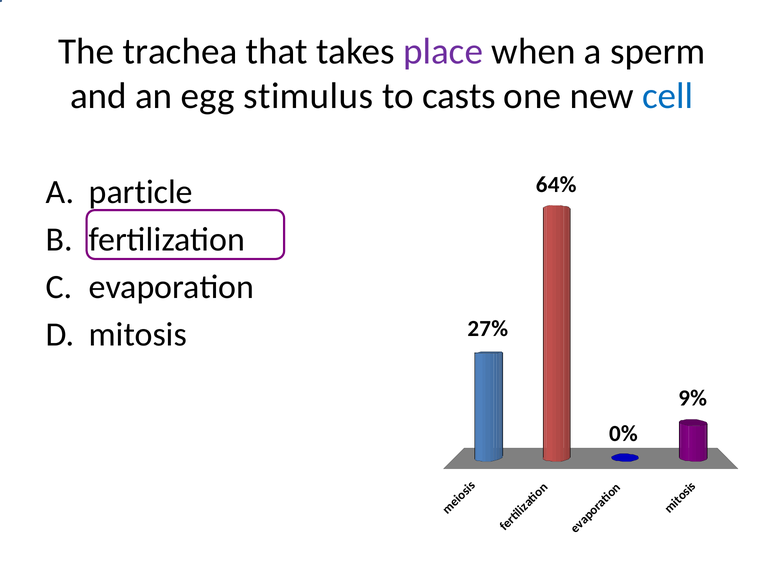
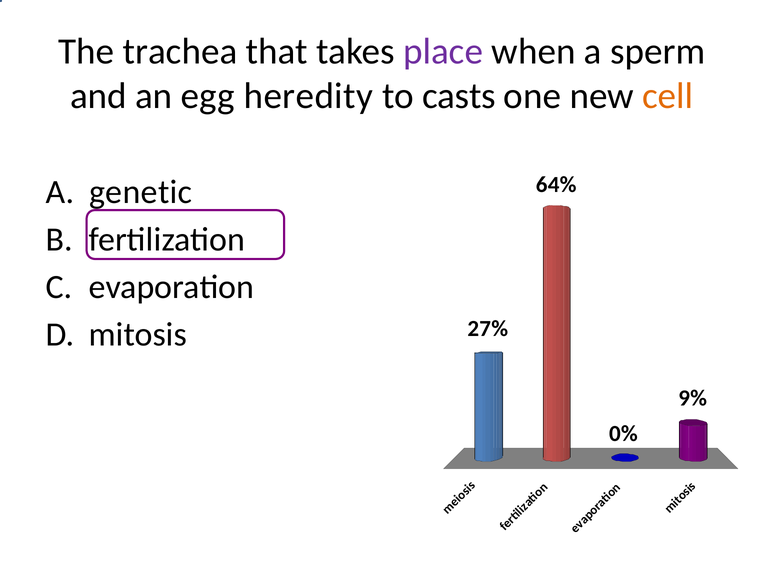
stimulus: stimulus -> heredity (308, 96)
cell colour: blue -> orange (668, 96)
particle: particle -> genetic (141, 192)
